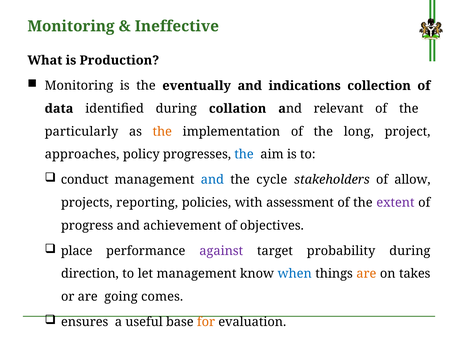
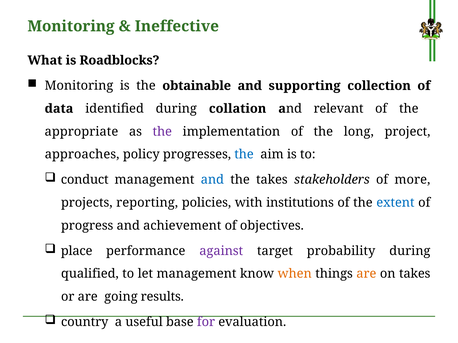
Production: Production -> Roadblocks (120, 60)
eventually: eventually -> obtainable (197, 86)
indications: indications -> supporting (305, 86)
particularly: particularly -> appropriate (81, 132)
the colour: orange -> purple (162, 132)
the cycle: cycle -> takes (272, 180)
allow: allow -> more (412, 180)
assessment: assessment -> institutions (300, 203)
extent colour: purple -> blue (395, 203)
direction: direction -> qualified (90, 274)
when colour: blue -> orange (295, 274)
comes: comes -> results (162, 297)
ensures: ensures -> country (85, 322)
for colour: orange -> purple (206, 322)
